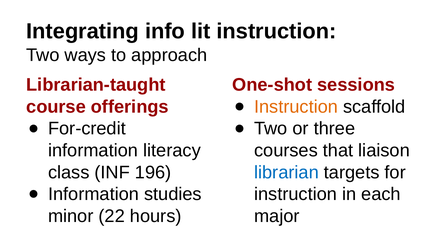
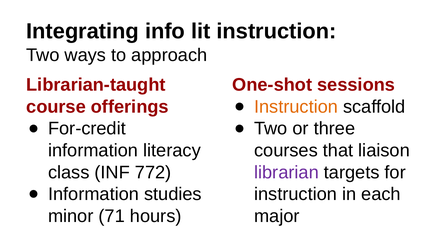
196: 196 -> 772 (153, 172)
librarian colour: blue -> purple (286, 172)
22: 22 -> 71 (112, 216)
